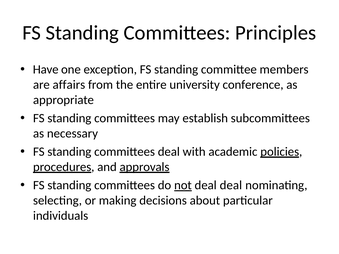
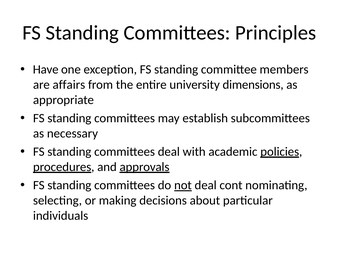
conference: conference -> dimensions (253, 85)
deal deal: deal -> cont (231, 185)
